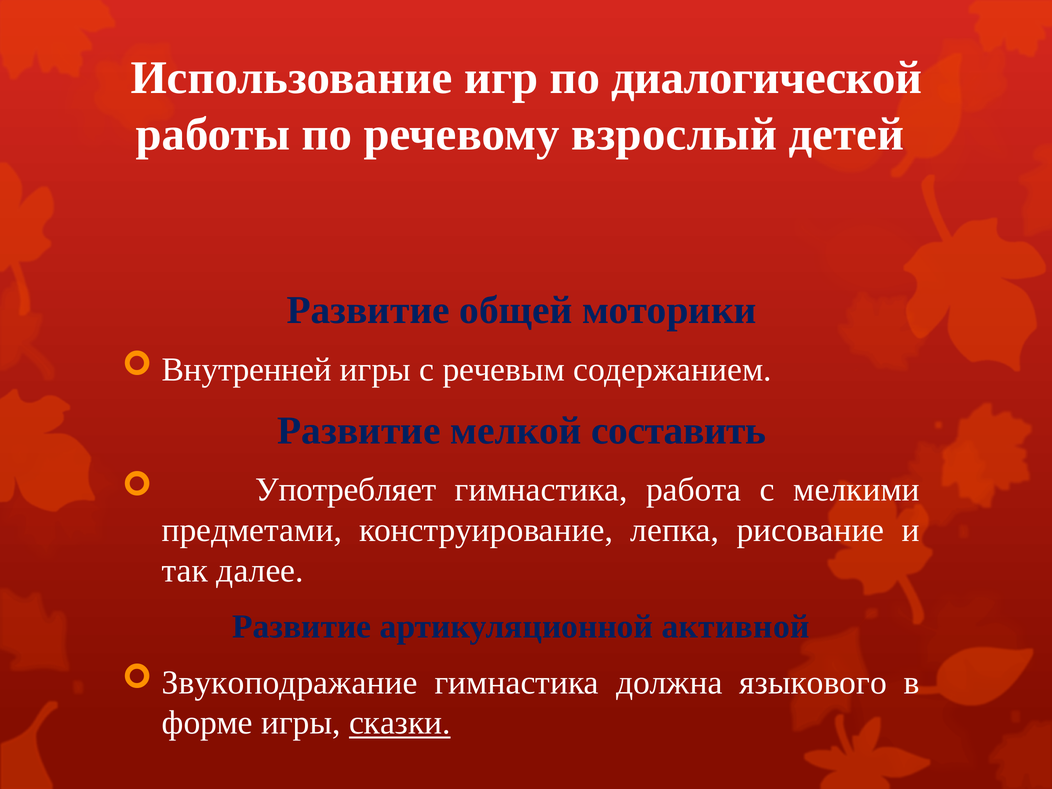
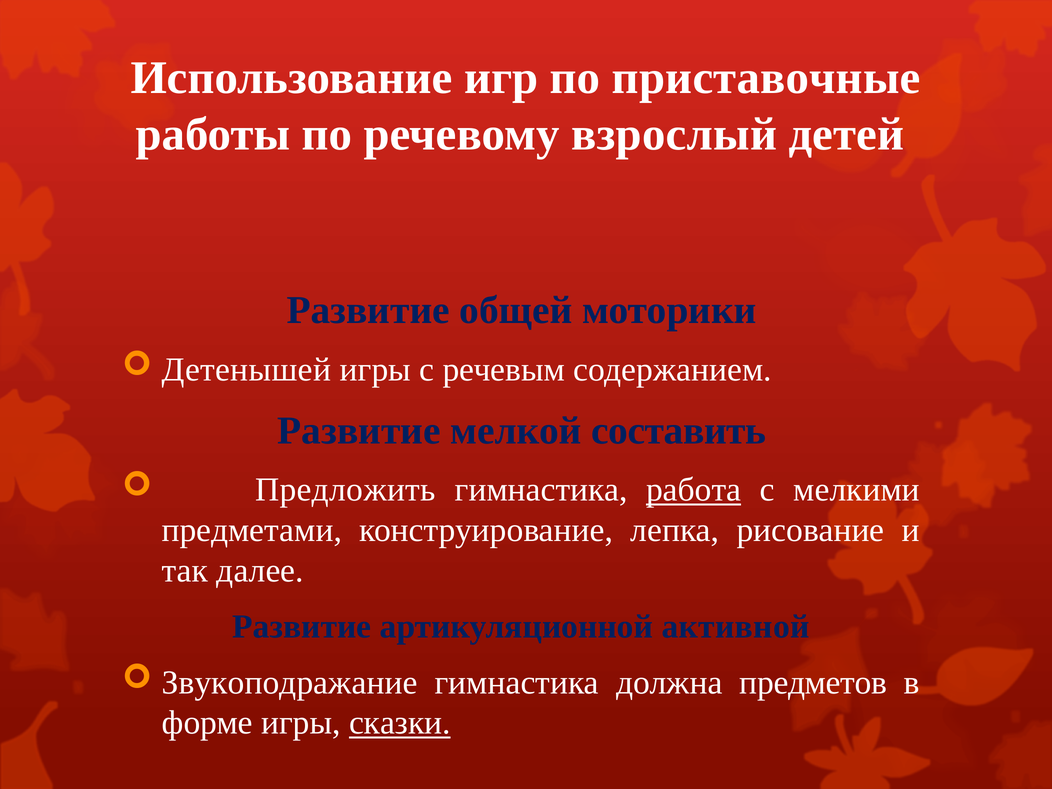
диалогической: диалогической -> приставочные (766, 78)
Внутренней: Внутренней -> Детенышей (246, 369)
Употребляет: Употребляет -> Предложить (345, 490)
работа underline: none -> present (694, 490)
языкового: языкового -> предметов (813, 683)
